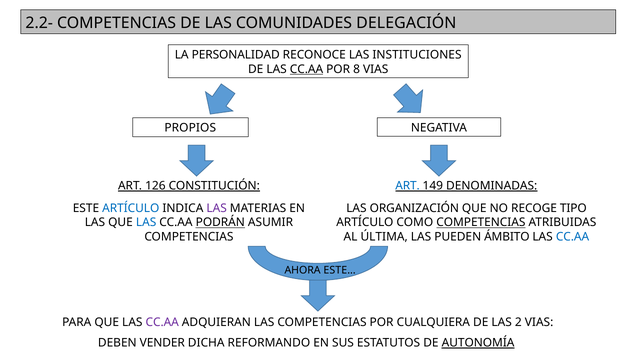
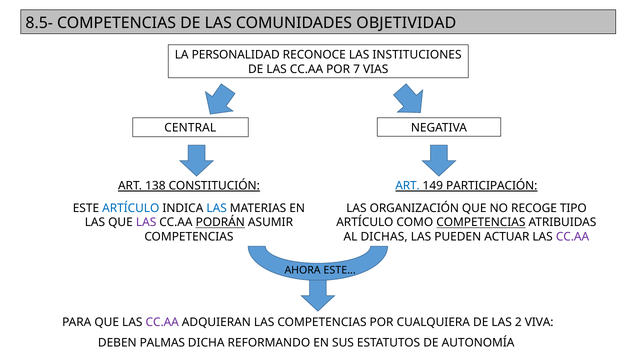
2.2-: 2.2- -> 8.5- (39, 23)
DELEGACIÓN: DELEGACIÓN -> OBJETIVIDAD (406, 23)
CC.AA underline: present -> none (306, 69)
8: 8 -> 7 (357, 69)
PROPIOS: PROPIOS -> CENTRAL (190, 128)
126: 126 -> 138 (155, 186)
DENOMINADAS: DENOMINADAS -> PARTICIPACIÓN (492, 186)
LAS colour: purple -> blue (217, 208)
LAS colour: blue -> purple (146, 223)
ÚLTIMA: ÚLTIMA -> DICHAS (384, 237)
ÁMBITO: ÁMBITO -> ACTUAR (507, 237)
CC.AA colour: blue -> purple (573, 237)
2 VIAS: VIAS -> VIVA (539, 323)
VENDER: VENDER -> PALMAS (162, 343)
AUTONOMÍA underline: present -> none (478, 343)
